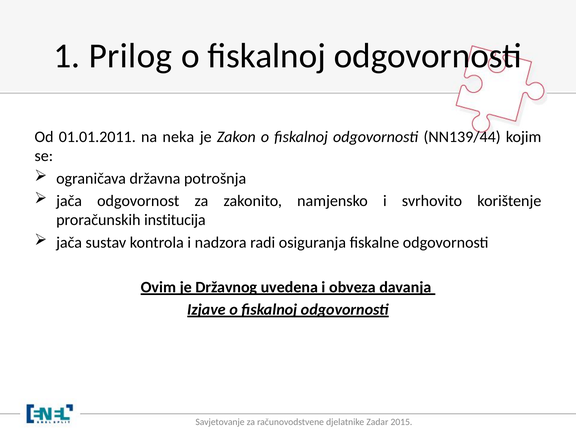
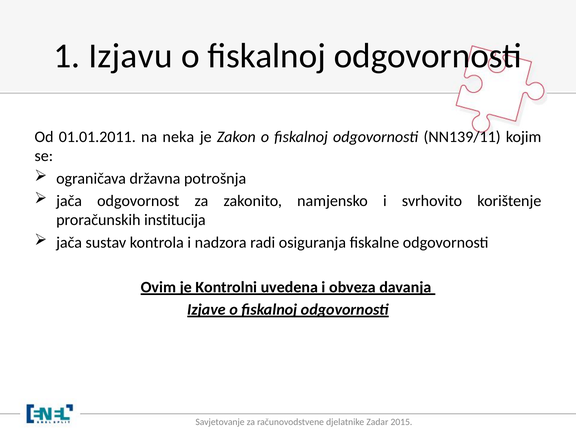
Prilog: Prilog -> Izjavu (130, 56)
NN139/44: NN139/44 -> NN139/11 (462, 137)
Državnog: Državnog -> Kontrolni (226, 287)
